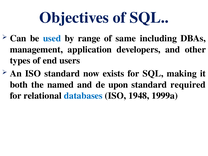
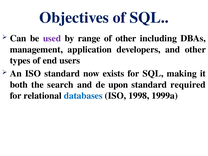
used colour: blue -> purple (52, 38)
of same: same -> other (126, 38)
named: named -> search (60, 85)
1948: 1948 -> 1998 (139, 96)
